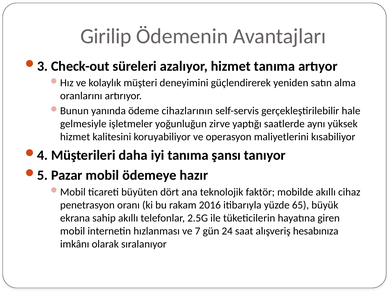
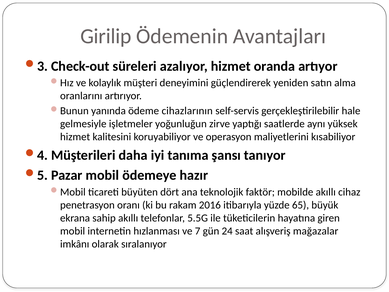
hizmet tanıma: tanıma -> oranda (275, 66)
2.5G: 2.5G -> 5.5G (198, 218)
hesabınıza: hesabınıza -> mağazalar (316, 231)
